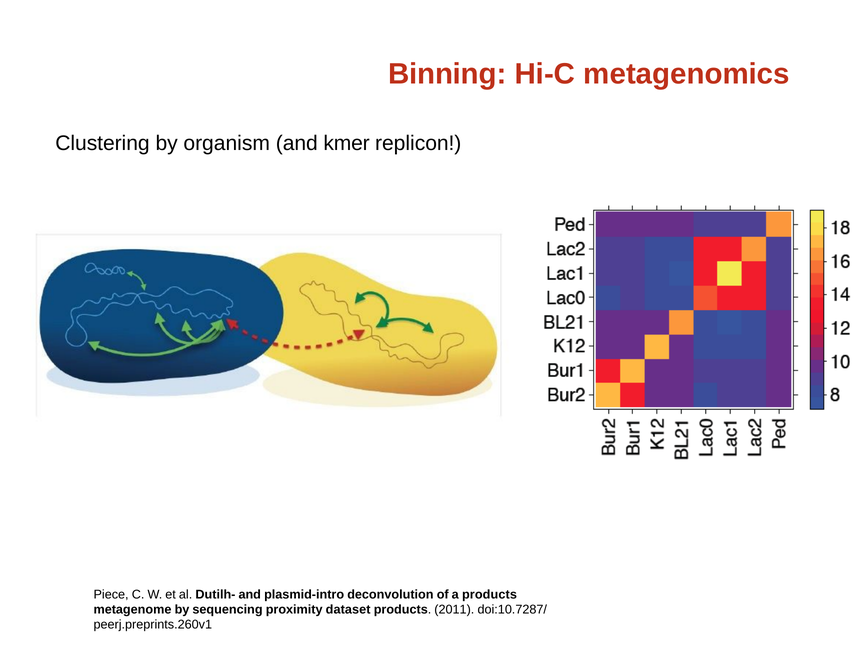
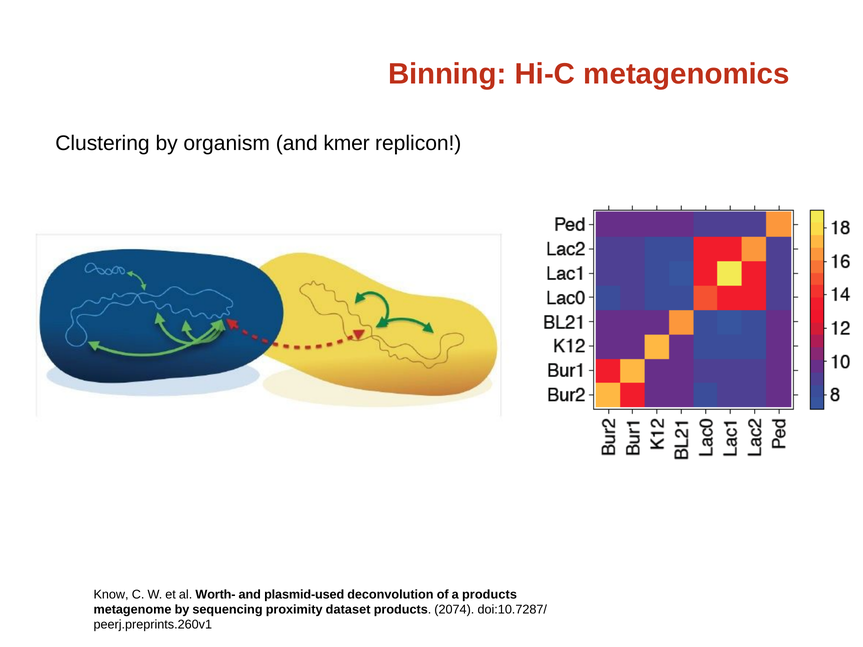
Piece: Piece -> Know (111, 595)
Dutilh-: Dutilh- -> Worth- (216, 595)
plasmid-intro: plasmid-intro -> plasmid-used (304, 595)
2011: 2011 -> 2074 (454, 610)
